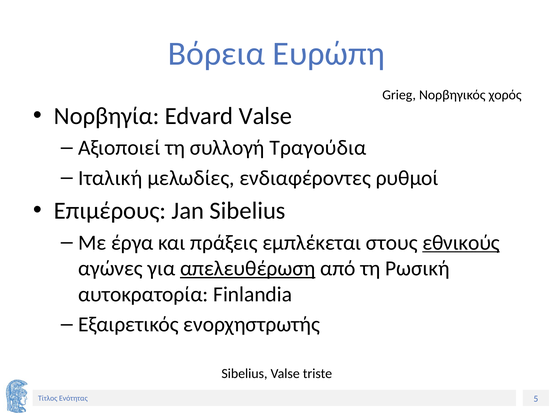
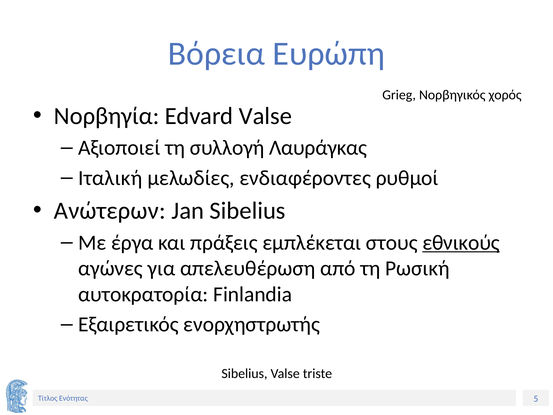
Τραγούδια: Τραγούδια -> Λαυράγκας (318, 148)
Επιμέρους: Επιμέρους -> Ανώτερων (110, 211)
απελευθέρωση underline: present -> none (248, 268)
